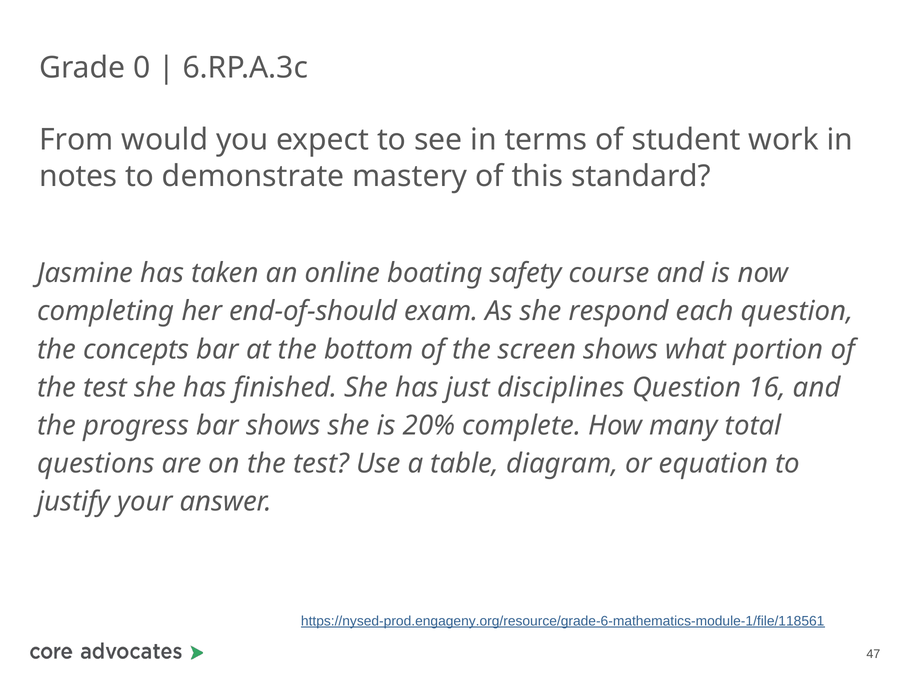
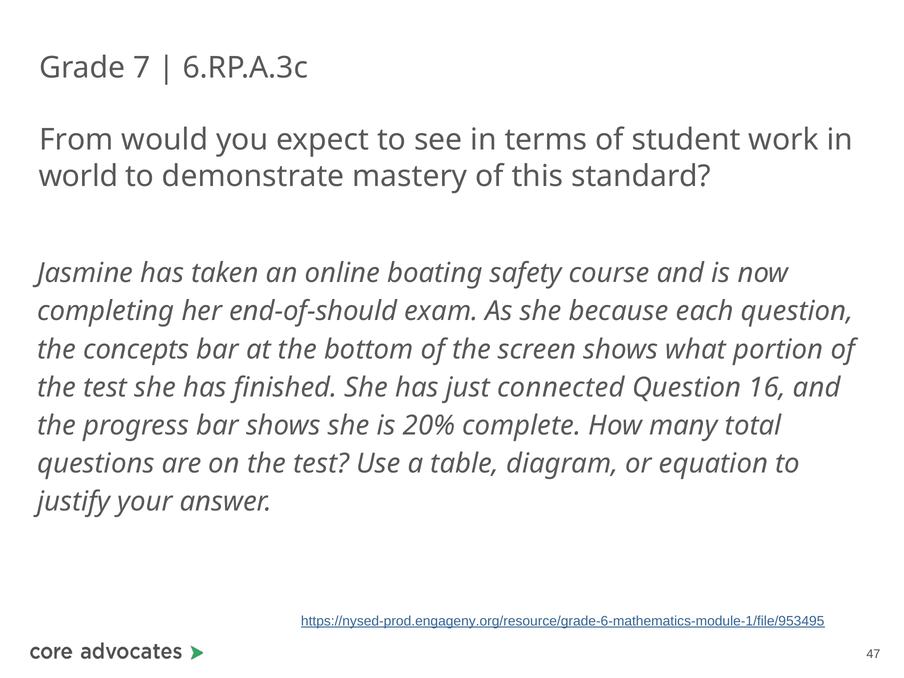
0: 0 -> 7 (142, 68)
notes: notes -> world (78, 176)
respond: respond -> because (619, 311)
disciplines: disciplines -> connected (561, 387)
https://nysed-prod.engageny.org/resource/grade-6-mathematics-module-1/file/118561: https://nysed-prod.engageny.org/resource/grade-6-mathematics-module-1/file/118561 -> https://nysed-prod.engageny.org/resource/grade-6-mathematics-module-1/file/953495 (563, 621)
